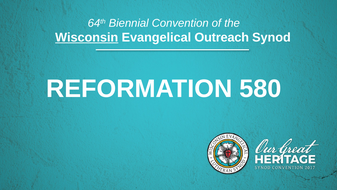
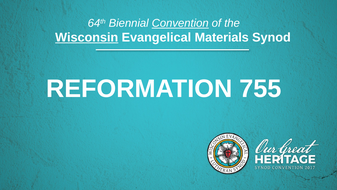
Convention underline: none -> present (180, 23)
Outreach: Outreach -> Materials (222, 37)
580: 580 -> 755 (260, 89)
